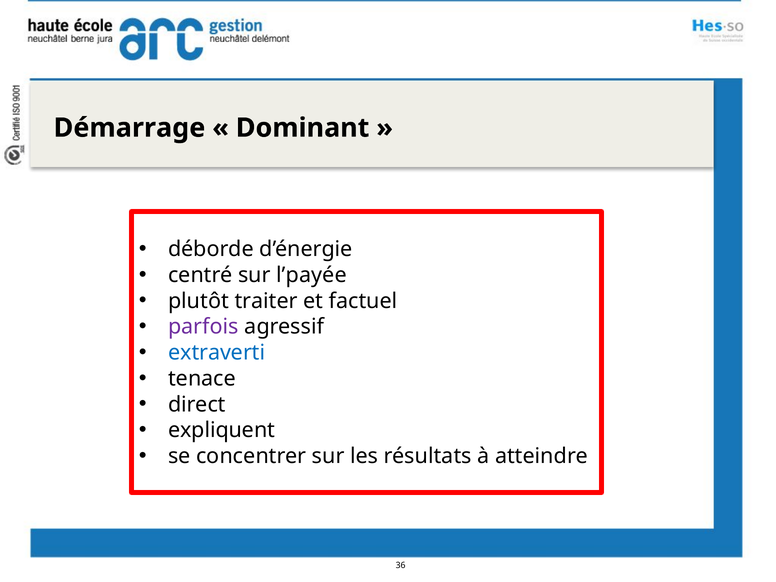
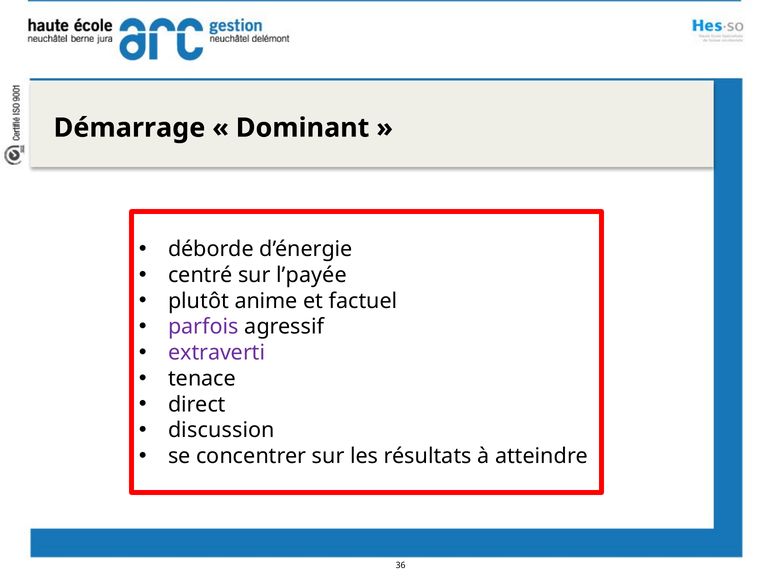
traiter: traiter -> anime (266, 301)
extraverti colour: blue -> purple (217, 353)
expliquent: expliquent -> discussion (221, 430)
